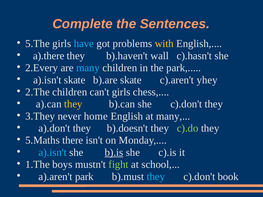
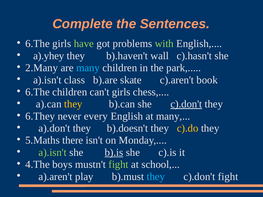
5.The: 5.The -> 6.The (38, 44)
have colour: light blue -> light green (84, 44)
with colour: yellow -> light green (164, 44)
a).there: a).there -> a).yhey (49, 56)
2.Every: 2.Every -> 2.Many (42, 68)
a).isn't skate: skate -> class (75, 80)
yhey: yhey -> book (207, 80)
2.The: 2.The -> 6.The (38, 92)
c).don't underline: none -> present (186, 104)
3.They: 3.They -> 6.They (40, 116)
home: home -> every (96, 116)
c).do colour: light green -> yellow (188, 128)
a).isn't colour: light blue -> light green (53, 153)
1.The: 1.The -> 4.The (38, 165)
a).aren't park: park -> play (84, 177)
c).don't book: book -> fight (228, 177)
